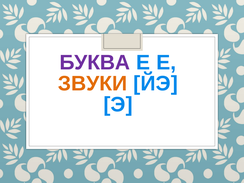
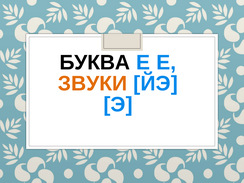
БУКВА colour: purple -> black (95, 63)
